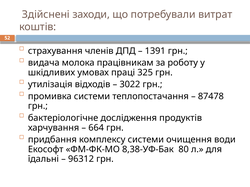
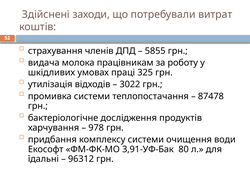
1391: 1391 -> 5855 (155, 51)
664: 664 -> 978 (96, 128)
8,38-УФ-Бак: 8,38-УФ-Бак -> 3,91-УФ-Бак (148, 150)
